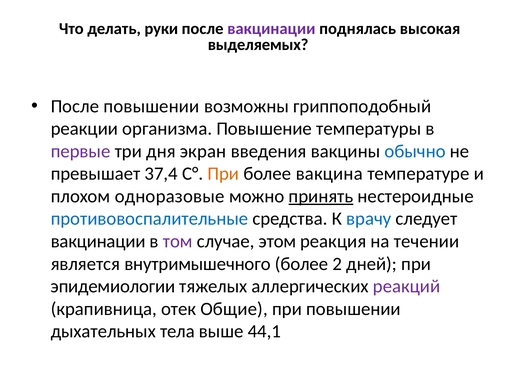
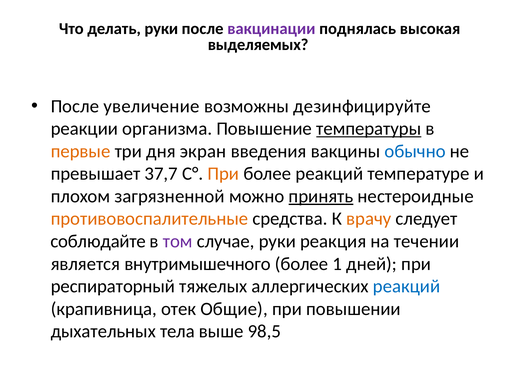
После повышении: повышении -> увеличение (151, 106)
гриппоподобный: гриппоподобный -> дезинфицируйте (362, 106)
температуры underline: none -> present (369, 129)
первые colour: purple -> orange (81, 151)
37,4: 37,4 -> 37,7 (161, 174)
более вакцина: вакцина -> реакций (329, 174)
одноразовые: одноразовые -> загрязненной (170, 196)
противовоспалительные colour: blue -> orange (149, 219)
врачу colour: blue -> orange (369, 219)
вакцинации: вакцинации -> соблюдайте (98, 241)
случае этом: этом -> руки (277, 241)
2: 2 -> 1 (337, 264)
эпидемиологии: эпидемиологии -> респираторный (113, 286)
реакций colour: purple -> blue (407, 286)
44,1: 44,1 -> 98,5 (264, 331)
